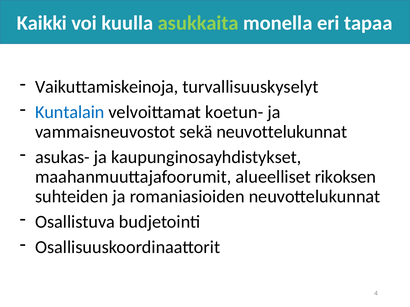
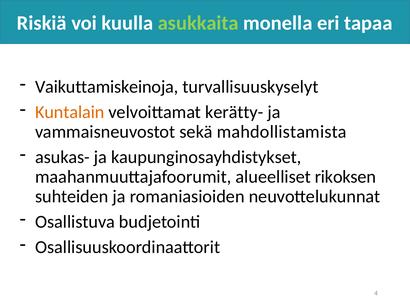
Kaikki: Kaikki -> Riskiä (42, 23)
Kuntalain colour: blue -> orange (70, 112)
koetun-: koetun- -> kerätty- (234, 112)
sekä neuvottelukunnat: neuvottelukunnat -> mahdollistamista (282, 132)
